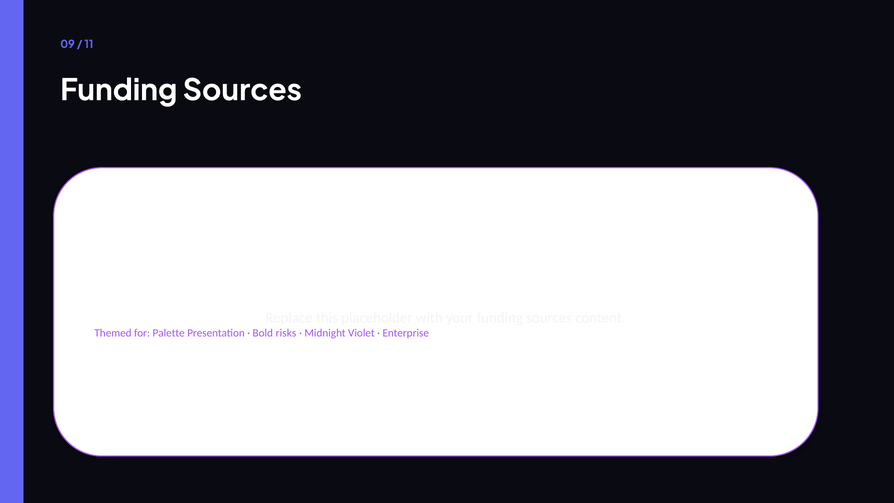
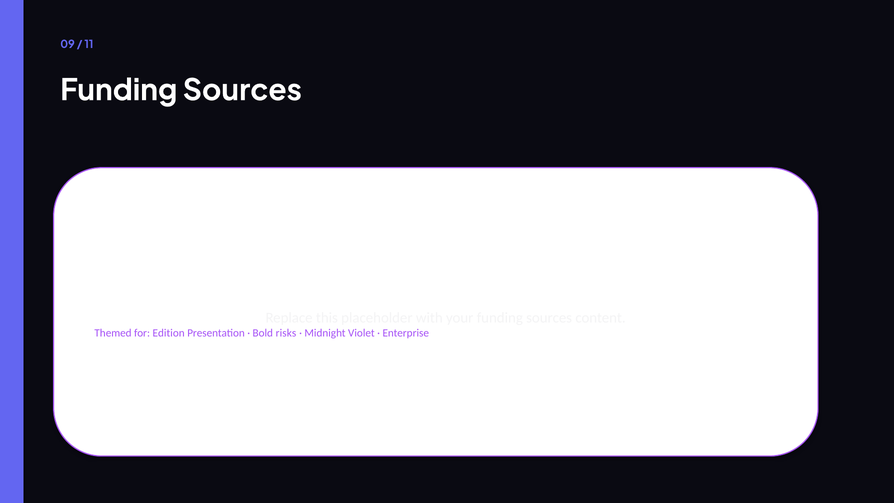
Palette: Palette -> Edition (169, 333)
